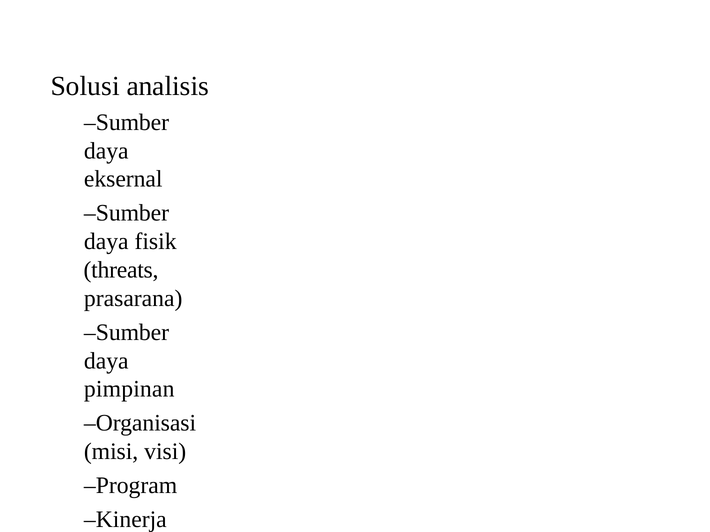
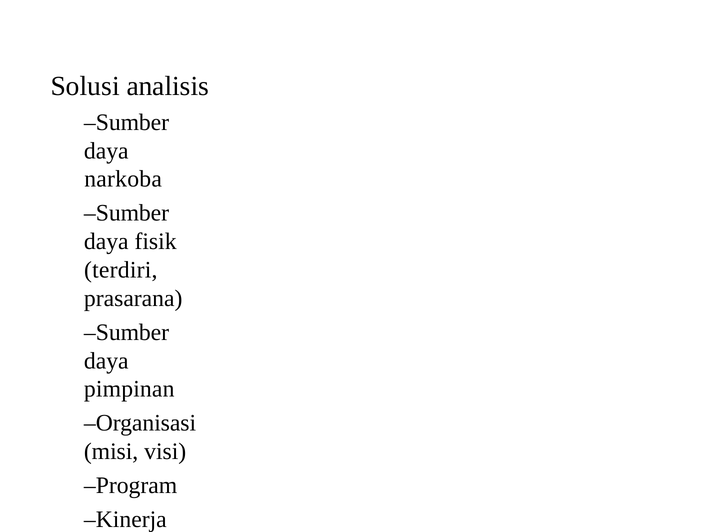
eksernal: eksernal -> narkoba (123, 179)
threats: threats -> terdiri (121, 270)
